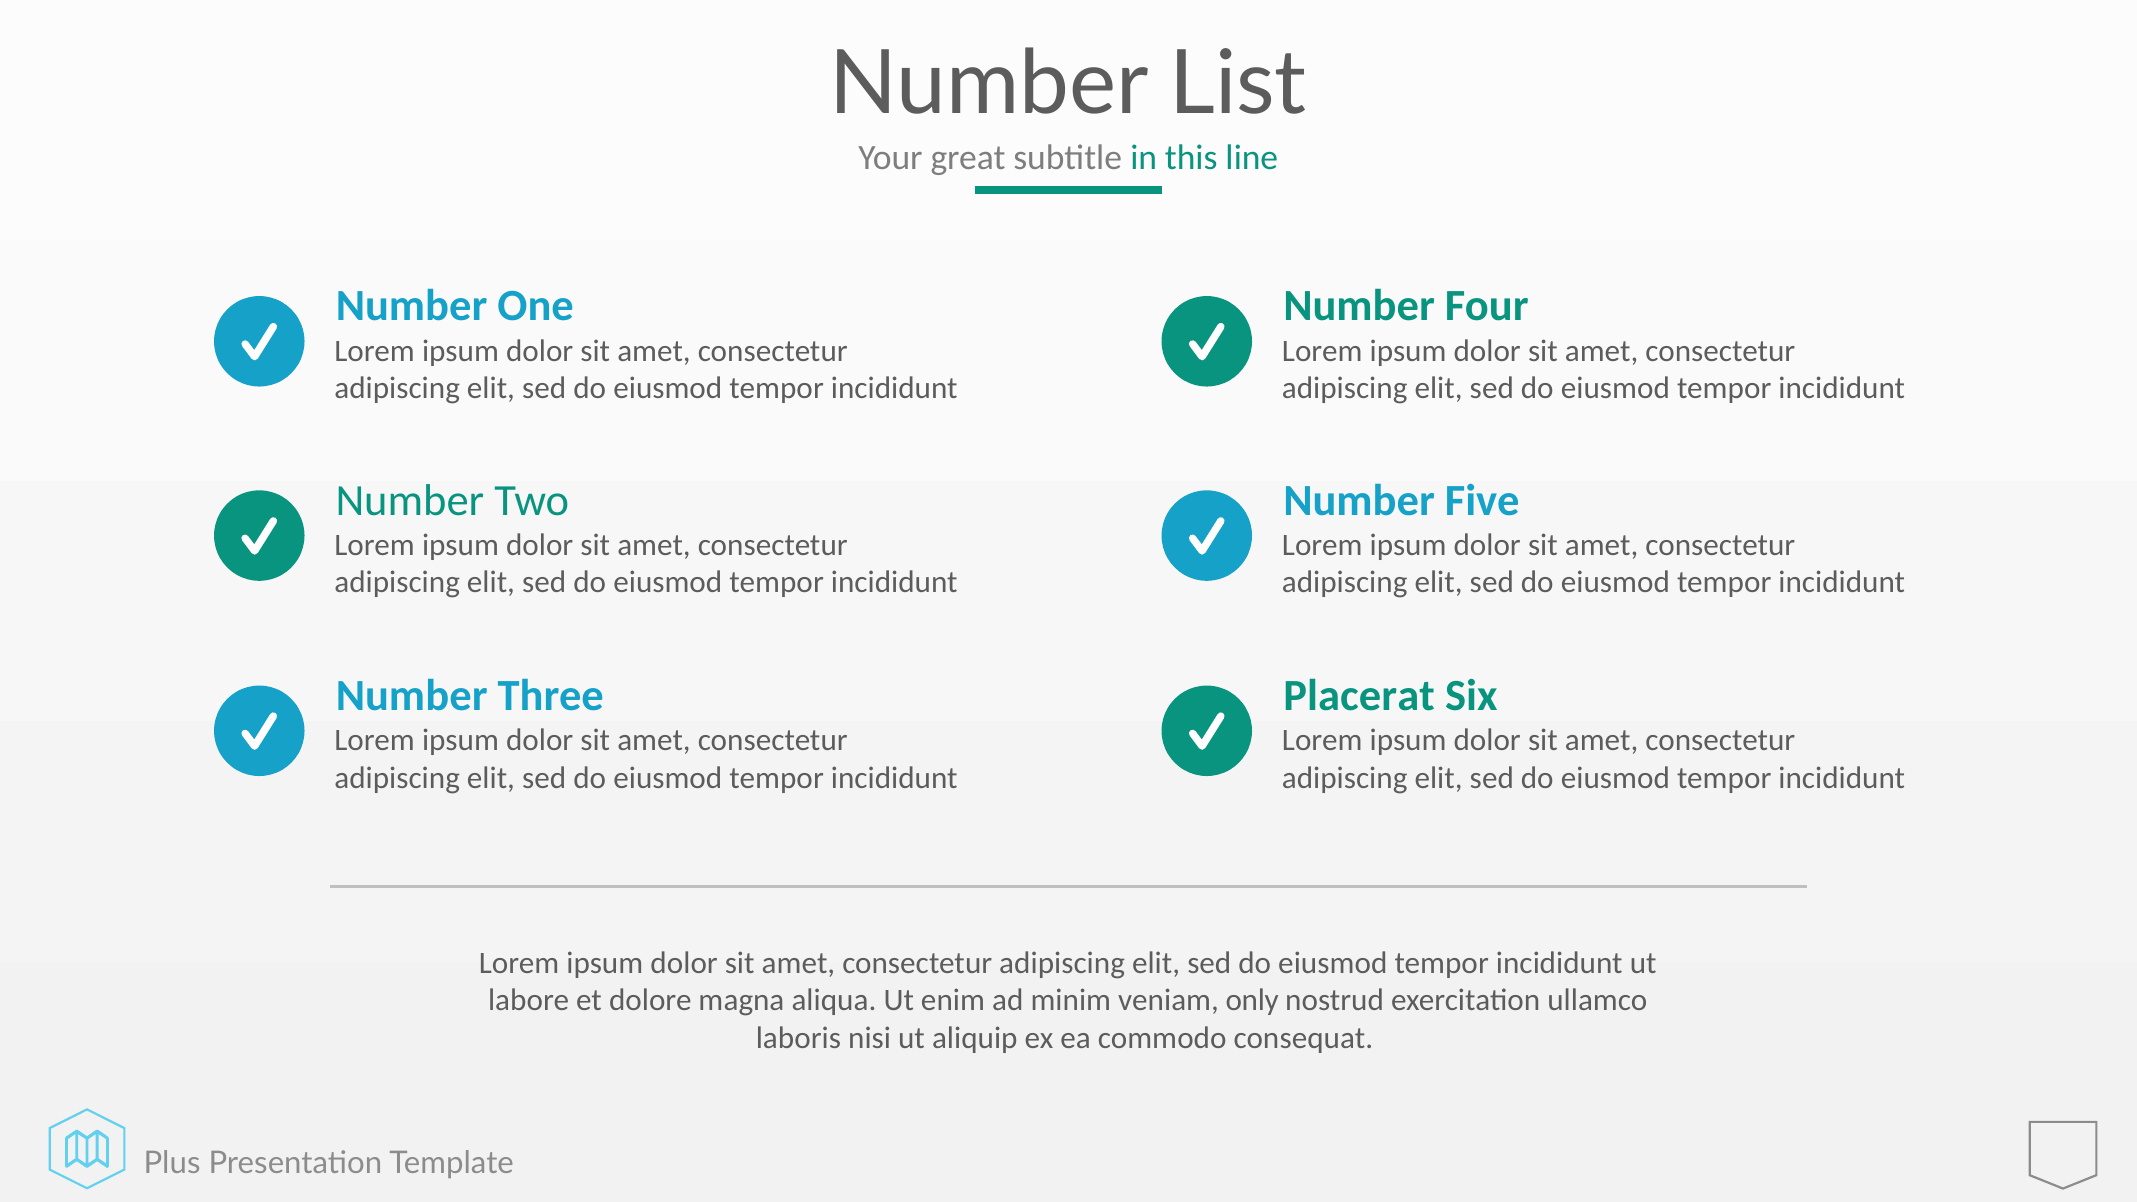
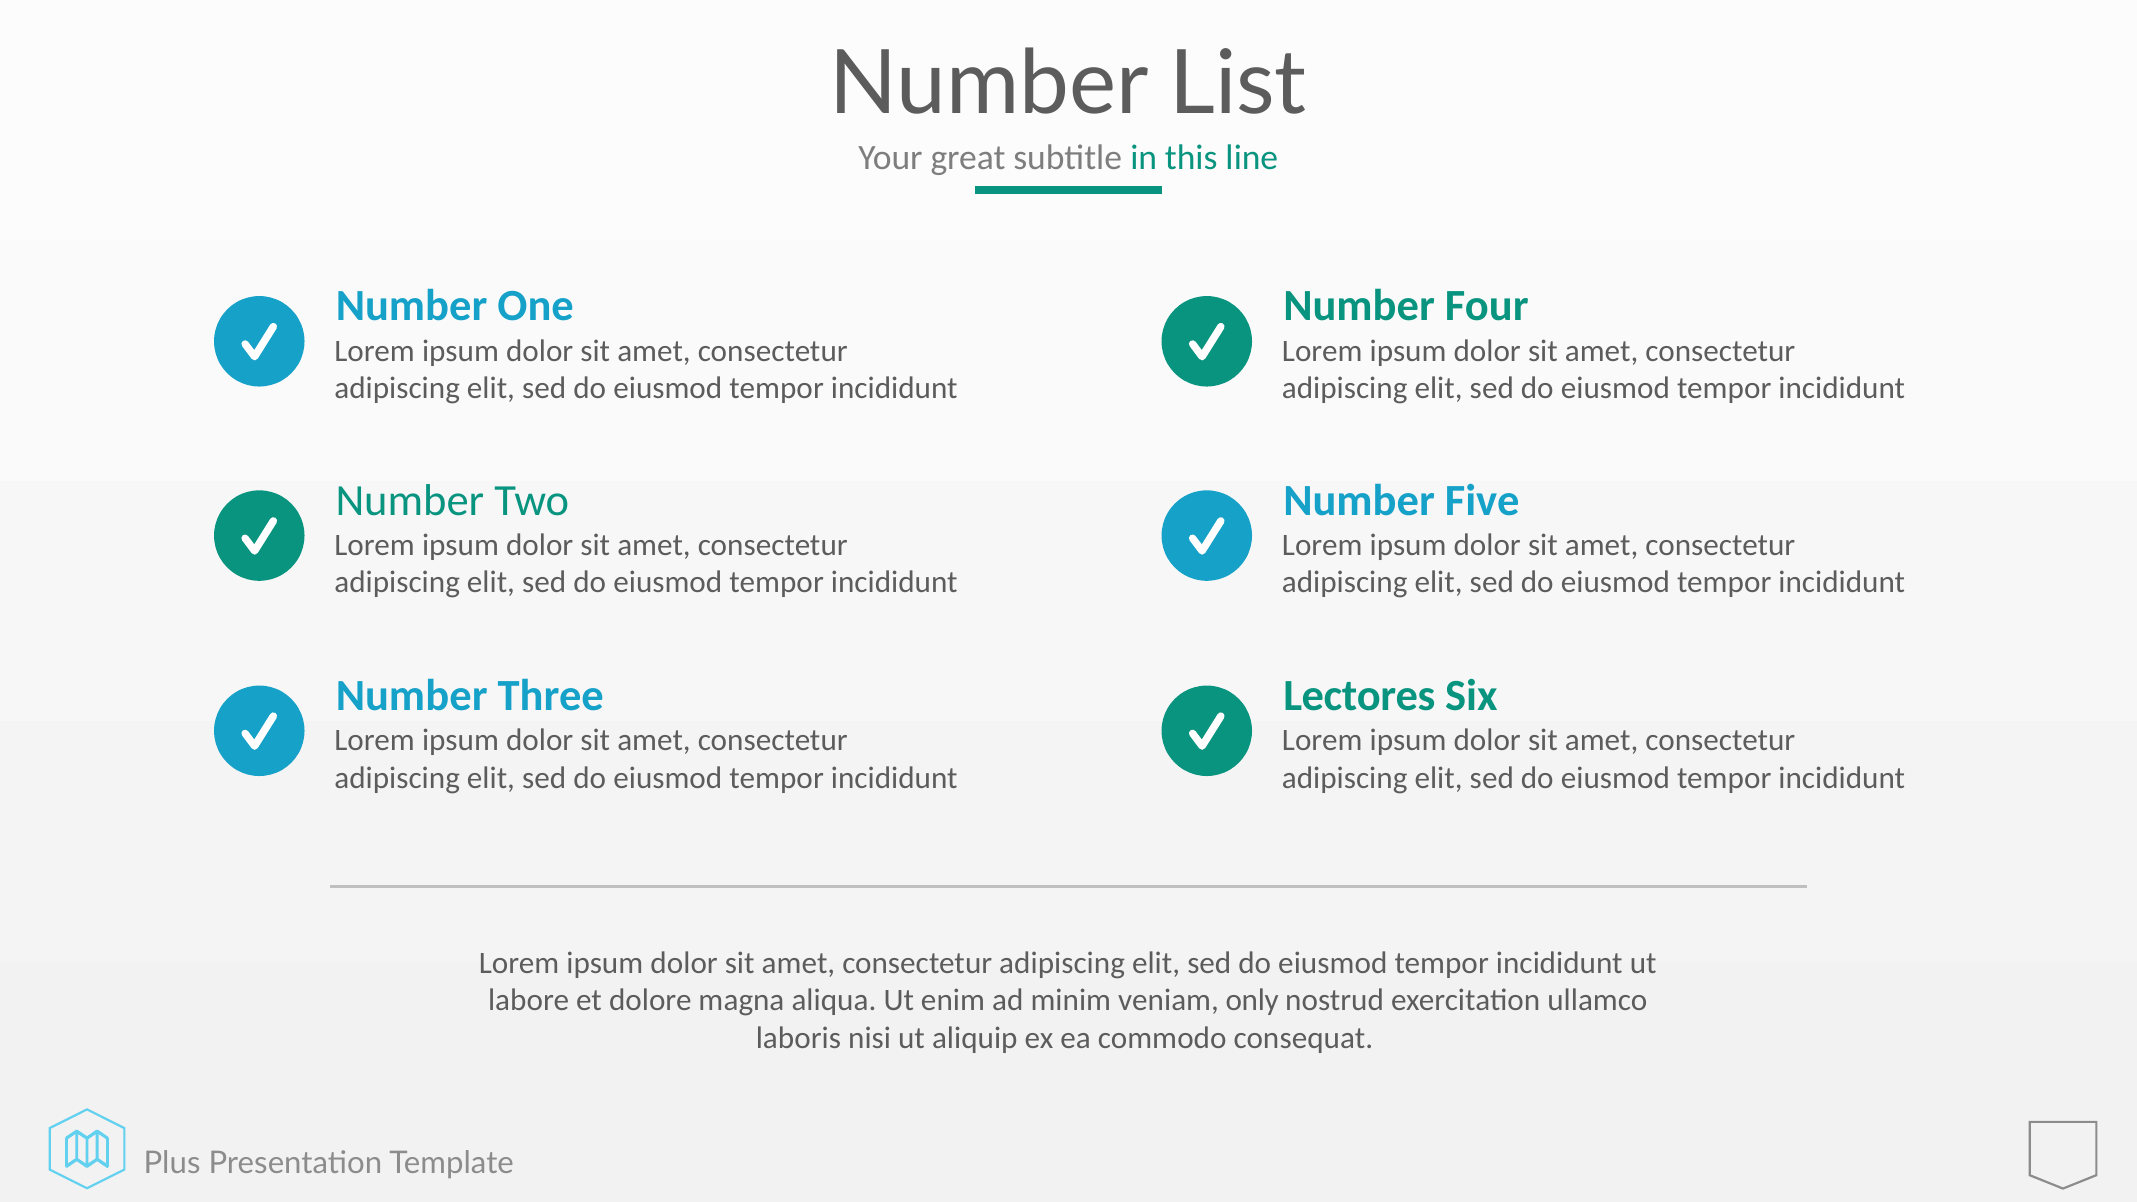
Placerat: Placerat -> Lectores (1359, 696)
